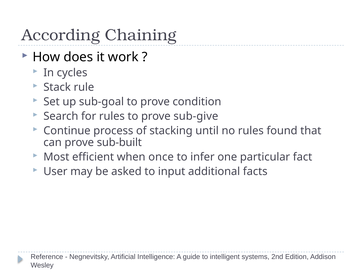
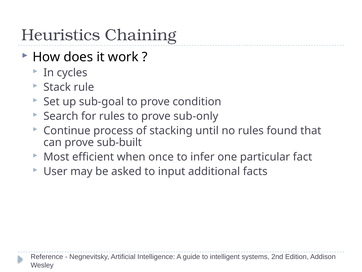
According: According -> Heuristics (61, 35)
sub-give: sub-give -> sub-only (196, 116)
